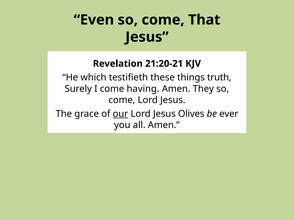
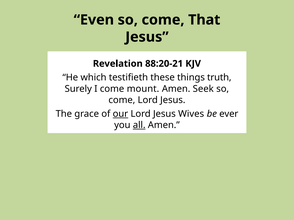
21:20-21: 21:20-21 -> 88:20-21 (164, 64)
having: having -> mount (143, 89)
They: They -> Seek (203, 89)
Olives: Olives -> Wives (191, 114)
all underline: none -> present (139, 125)
